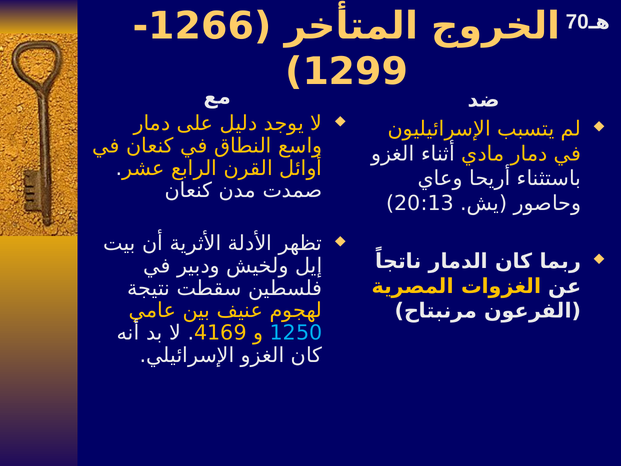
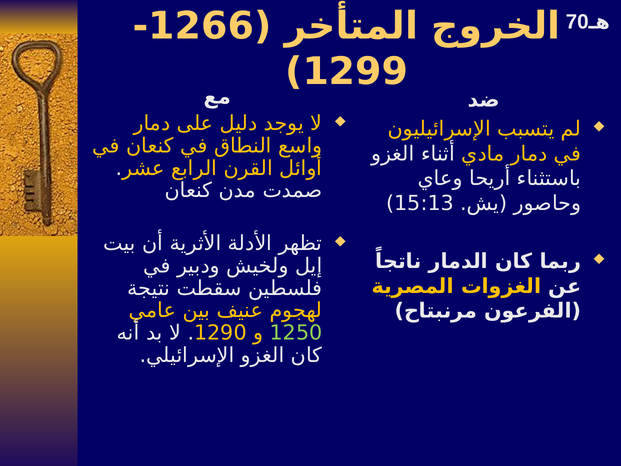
20:13: 20:13 -> 15:13 (424, 203)
4169: 4169 -> 1290 (220, 333)
1250 colour: light blue -> light green (296, 333)
